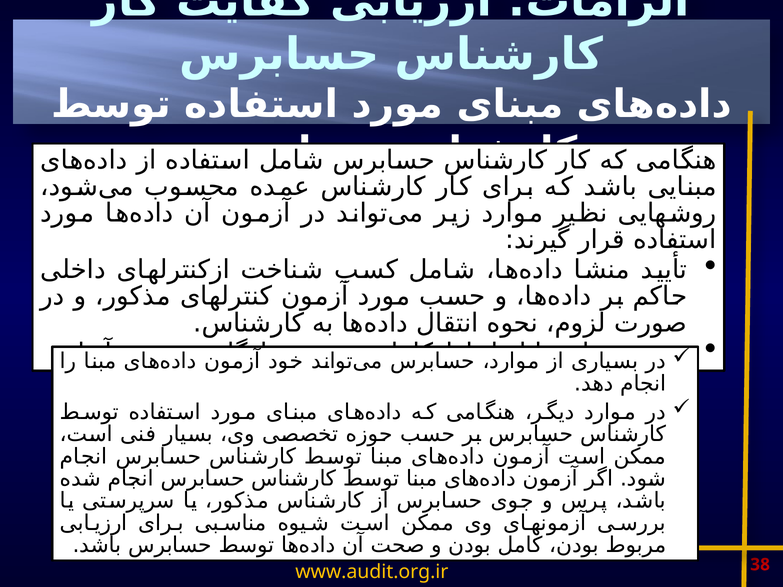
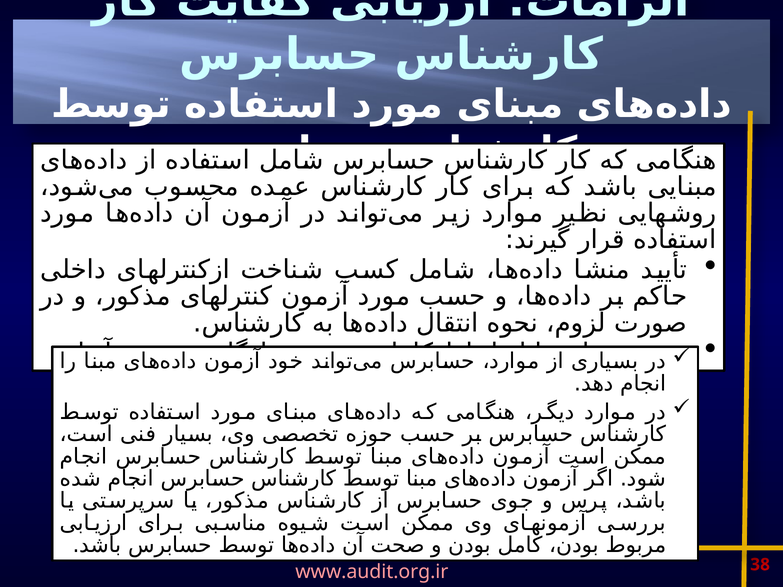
www.audit.org.ir colour: yellow -> pink (372, 572)
